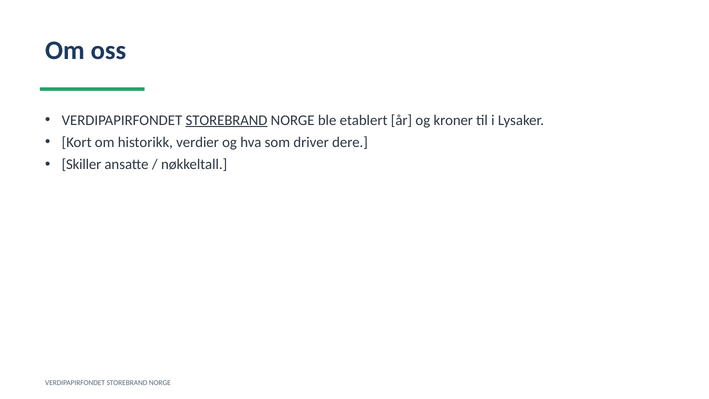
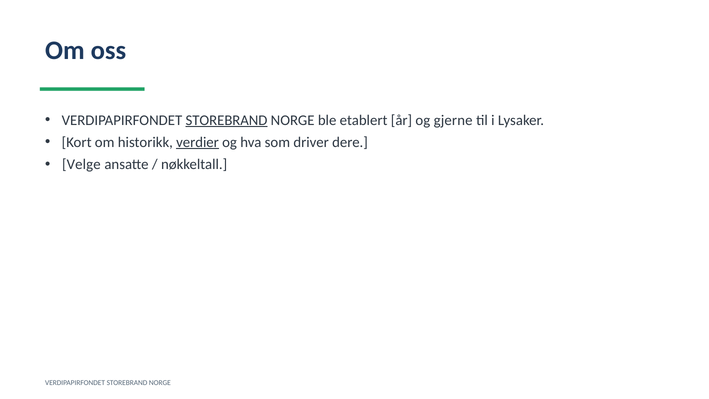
kroner: kroner -> gjerne (453, 120)
verdier underline: none -> present (198, 142)
Skiller: Skiller -> Velge (81, 164)
